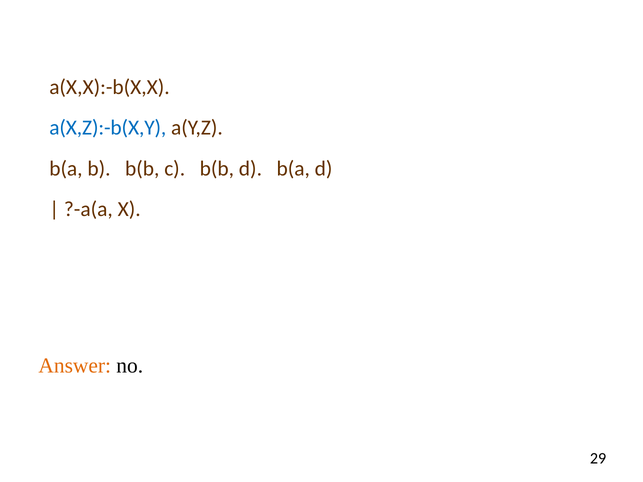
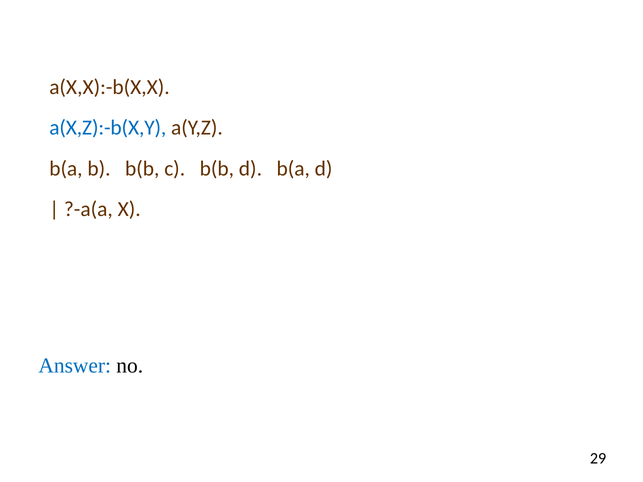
Answer colour: orange -> blue (75, 366)
